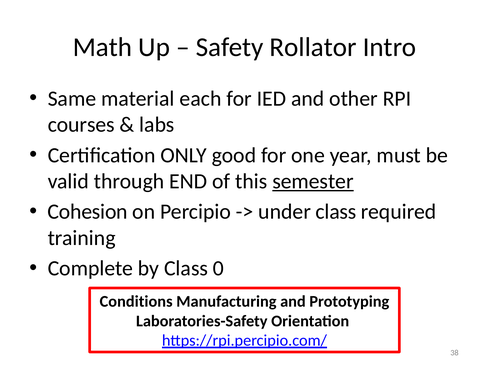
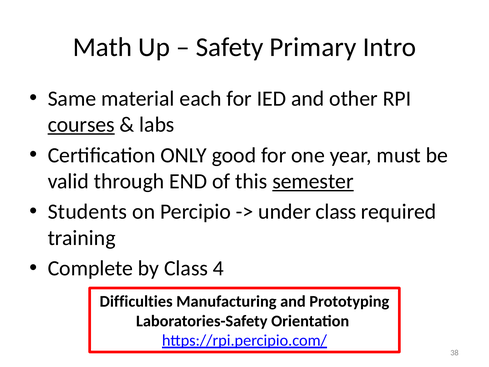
Rollator: Rollator -> Primary (313, 47)
courses underline: none -> present (81, 125)
Cohesion: Cohesion -> Students (87, 212)
0: 0 -> 4 (218, 268)
Conditions: Conditions -> Difficulties (136, 301)
